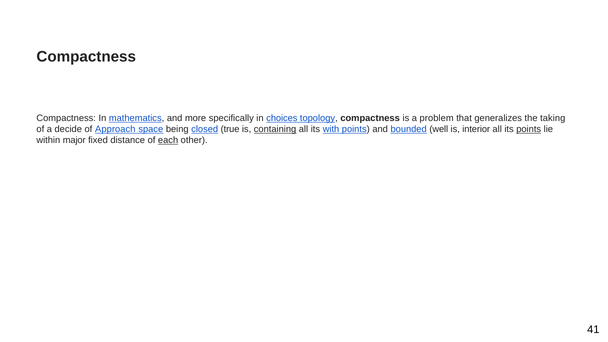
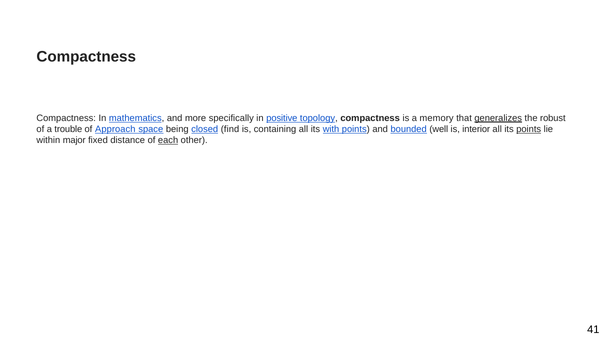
choices: choices -> positive (282, 118)
problem: problem -> memory (437, 118)
generalizes underline: none -> present (498, 118)
taking: taking -> robust (553, 118)
decide: decide -> trouble (68, 129)
true: true -> find (230, 129)
containing underline: present -> none (275, 129)
